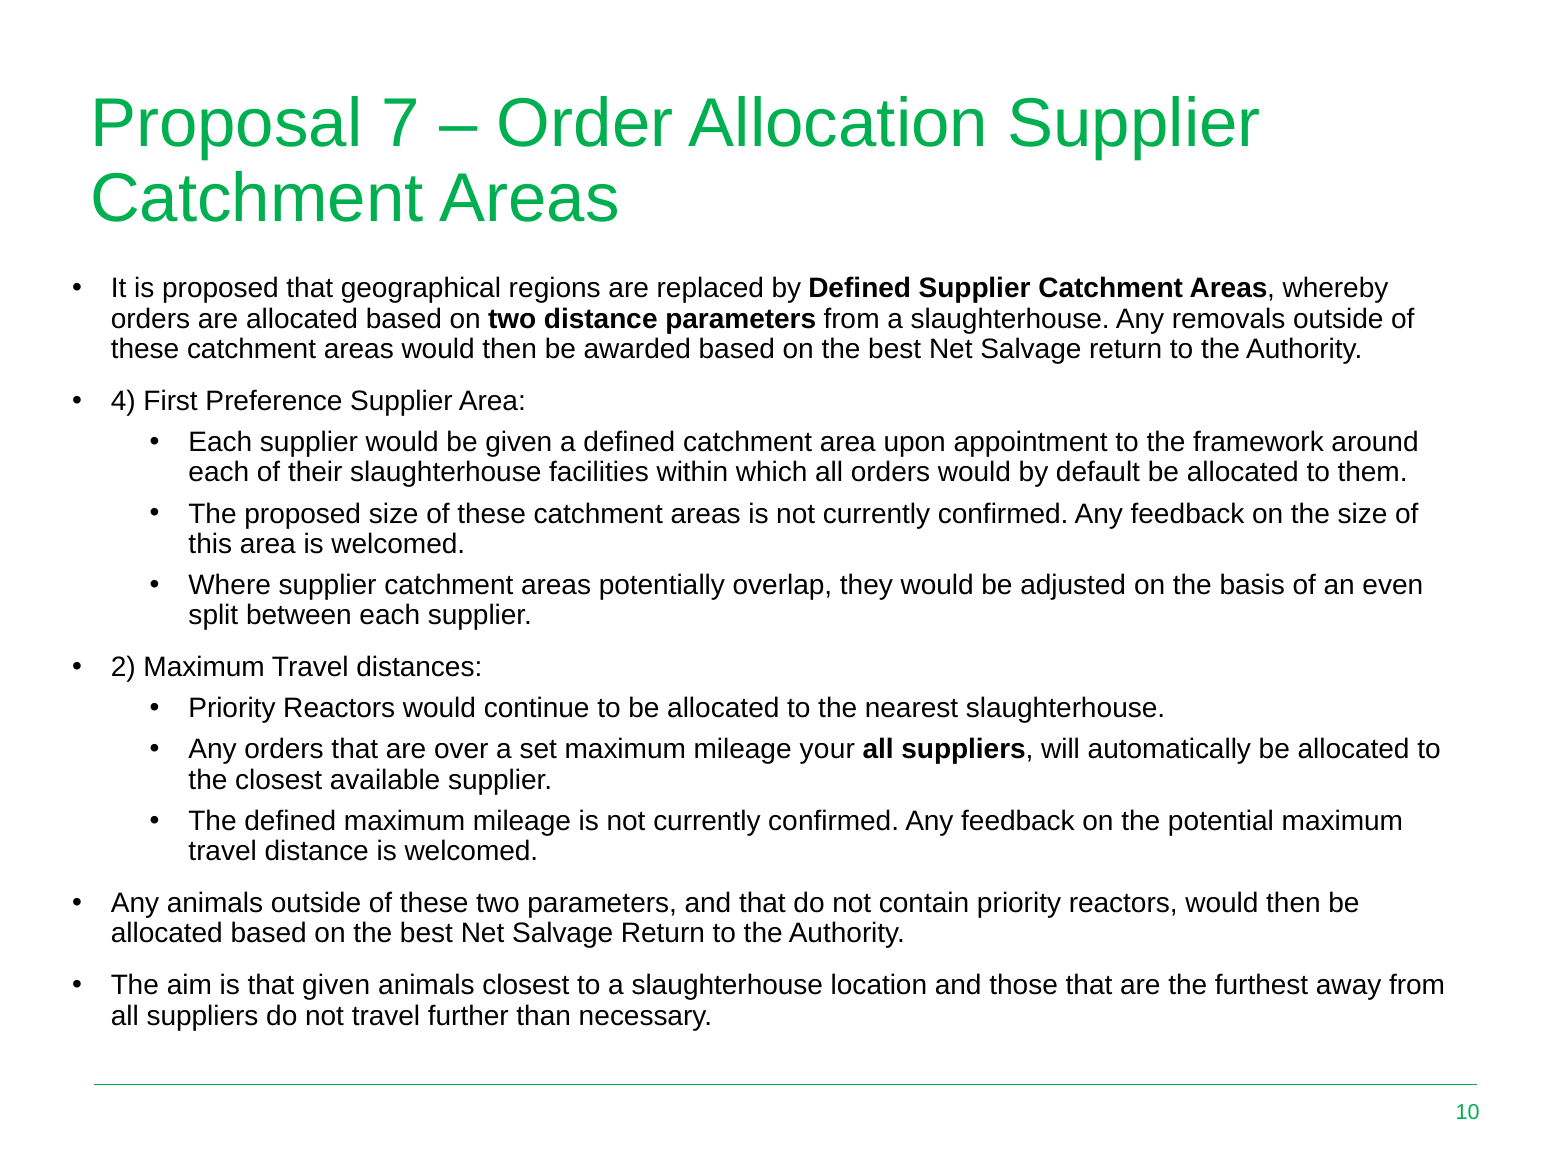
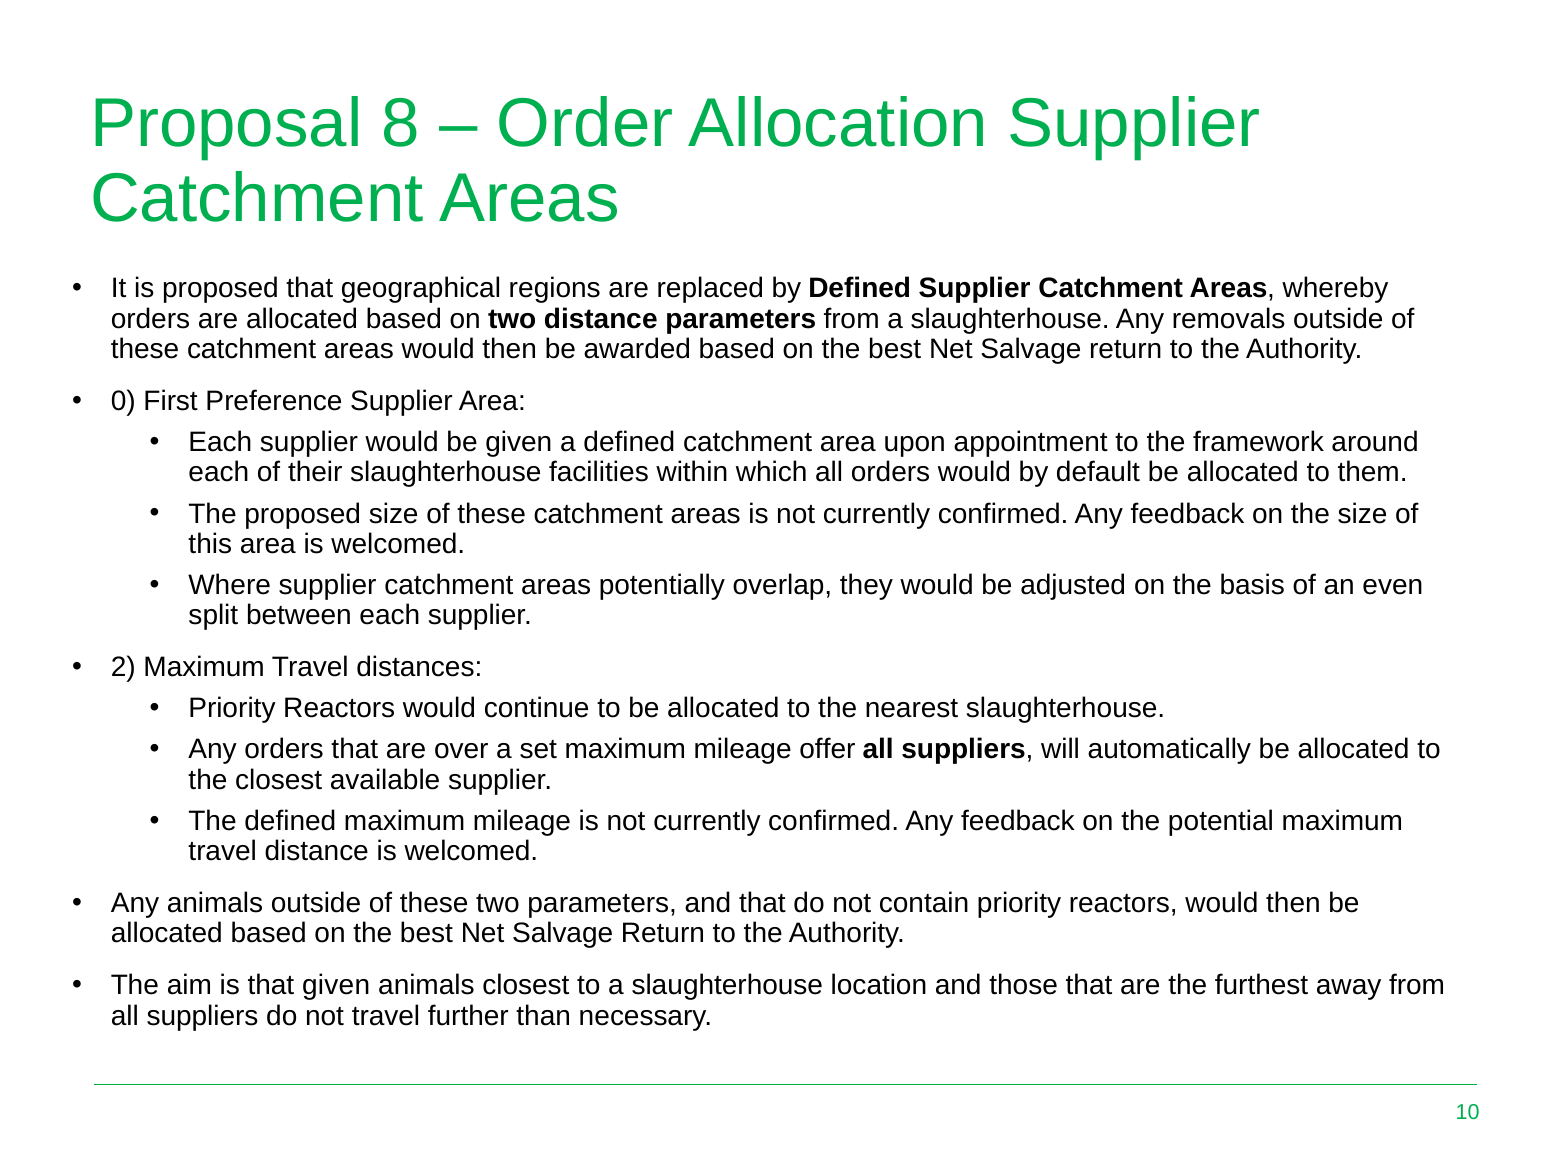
7: 7 -> 8 (401, 124)
4: 4 -> 0 (123, 401)
your: your -> offer (827, 750)
